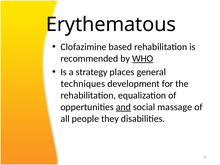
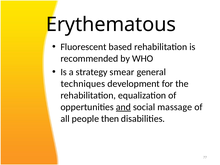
Clofazimine: Clofazimine -> Fluorescent (83, 47)
WHO underline: present -> none (143, 58)
places: places -> smear (122, 72)
they: they -> then (110, 119)
